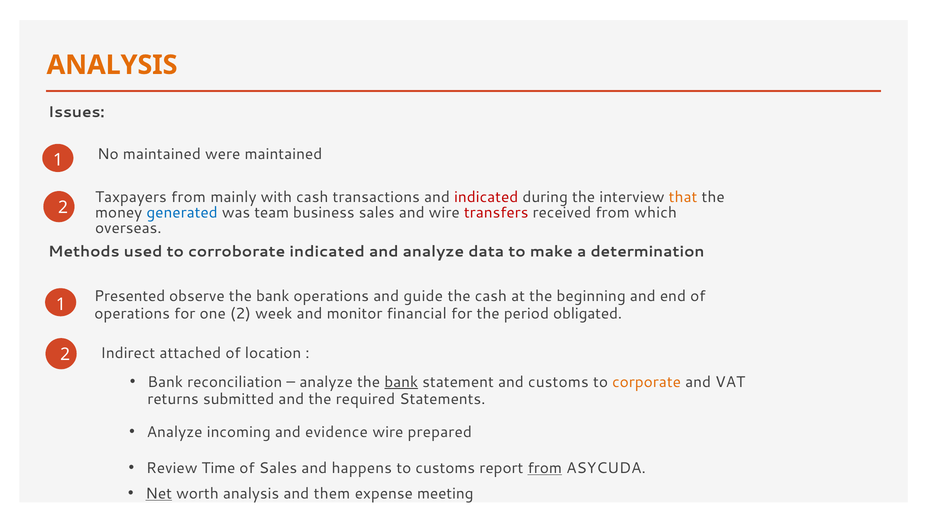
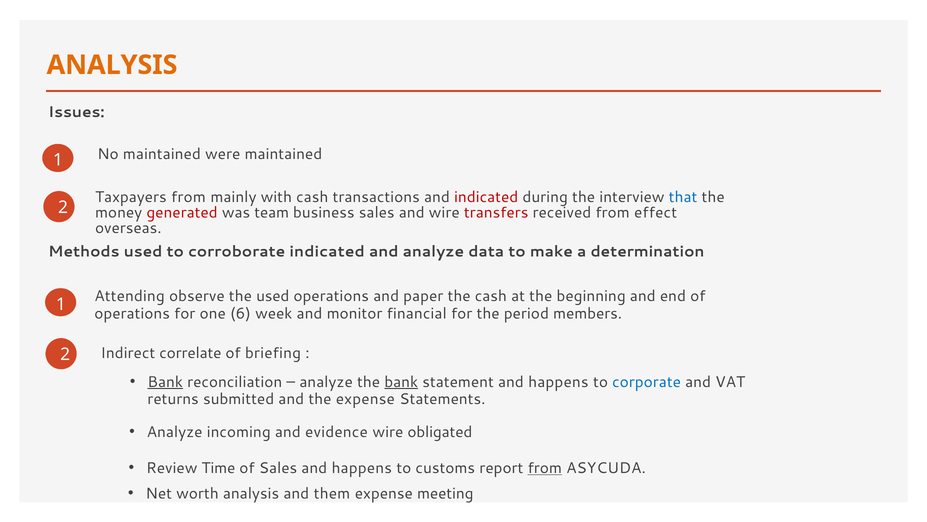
that colour: orange -> blue (683, 197)
generated colour: blue -> red (182, 212)
which: which -> effect (656, 212)
Presented: Presented -> Attending (130, 296)
observe the bank: bank -> used (273, 296)
guide: guide -> paper (423, 296)
one 2: 2 -> 6 (241, 313)
obligated: obligated -> members (588, 313)
attached: attached -> correlate (190, 353)
location: location -> briefing (273, 353)
Bank underline: none -> present (165, 382)
statement and customs: customs -> happens (558, 382)
corporate colour: orange -> blue (647, 382)
the required: required -> expense (365, 399)
prepared: prepared -> obligated (440, 432)
Net underline: present -> none (159, 493)
